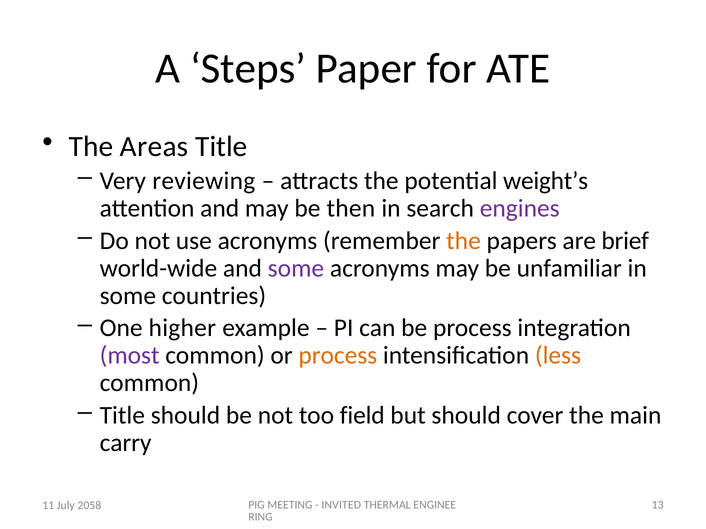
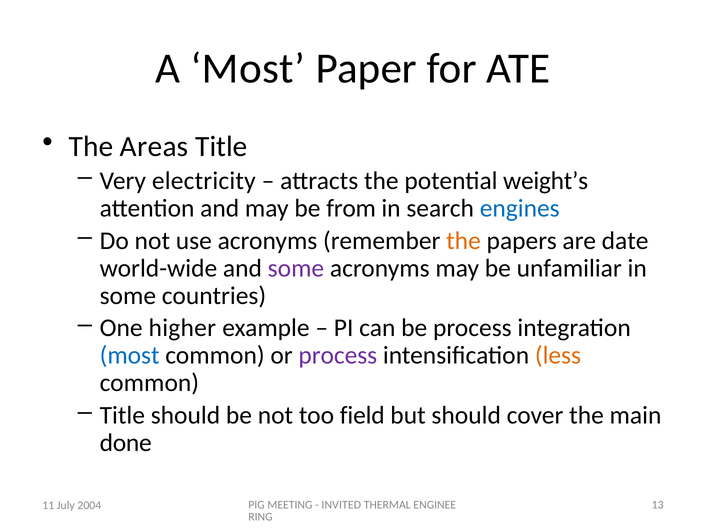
A Steps: Steps -> Most (248, 68)
reviewing: reviewing -> electricity (204, 181)
then: then -> from (351, 208)
engines colour: purple -> blue (520, 208)
brief: brief -> date (625, 241)
most colour: purple -> blue (130, 356)
process colour: orange -> purple (338, 356)
carry: carry -> done (126, 443)
2058: 2058 -> 2004 (89, 506)
